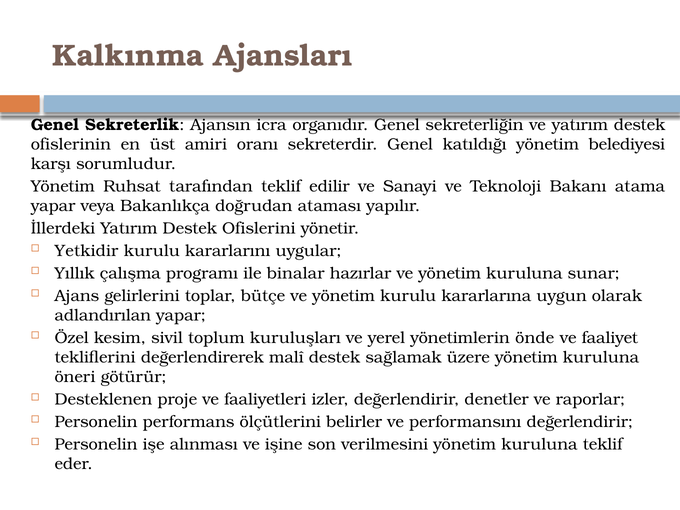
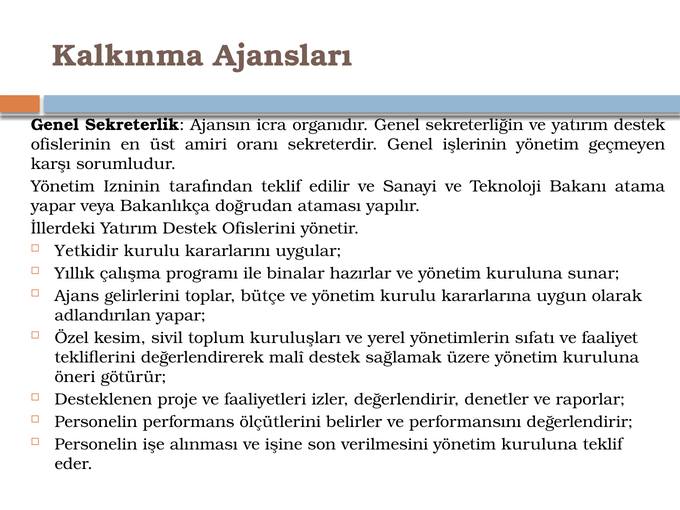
katıldığı: katıldığı -> işlerinin (475, 144)
belediyesi: belediyesi -> geçmeyen (627, 144)
Ruhsat: Ruhsat -> Izninin (132, 186)
önde: önde -> sıfatı (535, 338)
